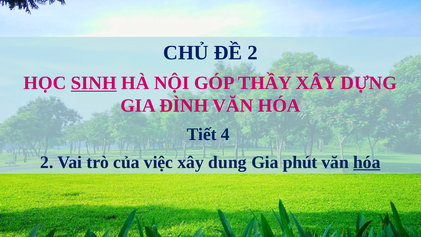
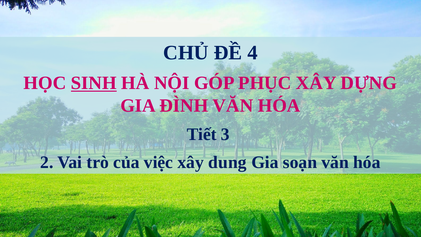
ĐỀ 2: 2 -> 4 (253, 53)
THẦY: THẦY -> PHỤC (265, 83)
4: 4 -> 3 (225, 134)
phút: phút -> soạn (300, 162)
hóa underline: present -> none (367, 162)
